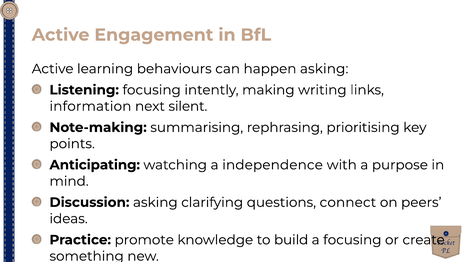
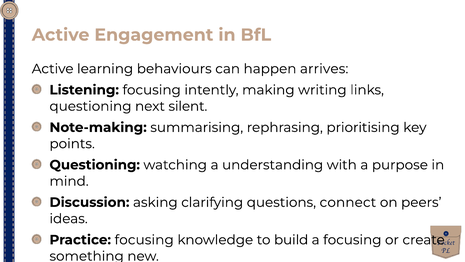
happen asking: asking -> arrives (324, 69)
information: information -> questioning (90, 106)
Anticipating: Anticipating -> Questioning (95, 165)
independence: independence -> understanding (273, 165)
Practice promote: promote -> focusing (144, 239)
